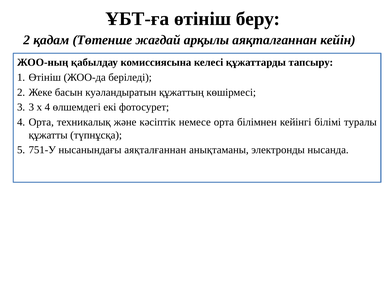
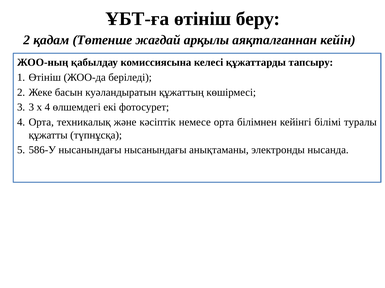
751-У: 751-У -> 586-У (42, 150)
нысанындағы аяқталғаннан: аяқталғаннан -> нысанындағы (155, 150)
